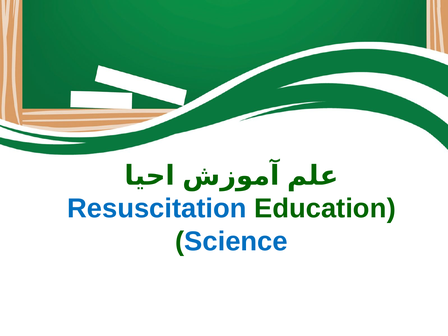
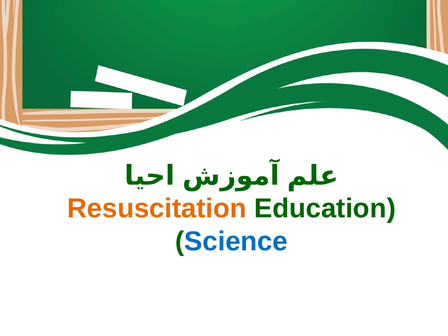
Resuscitation colour: blue -> orange (157, 208)
